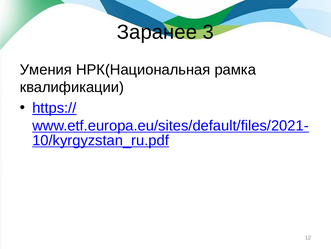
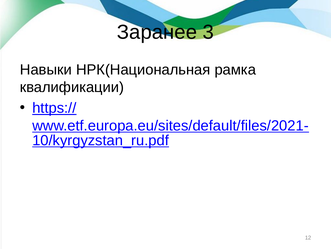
Умения: Умения -> Навыки (46, 69)
